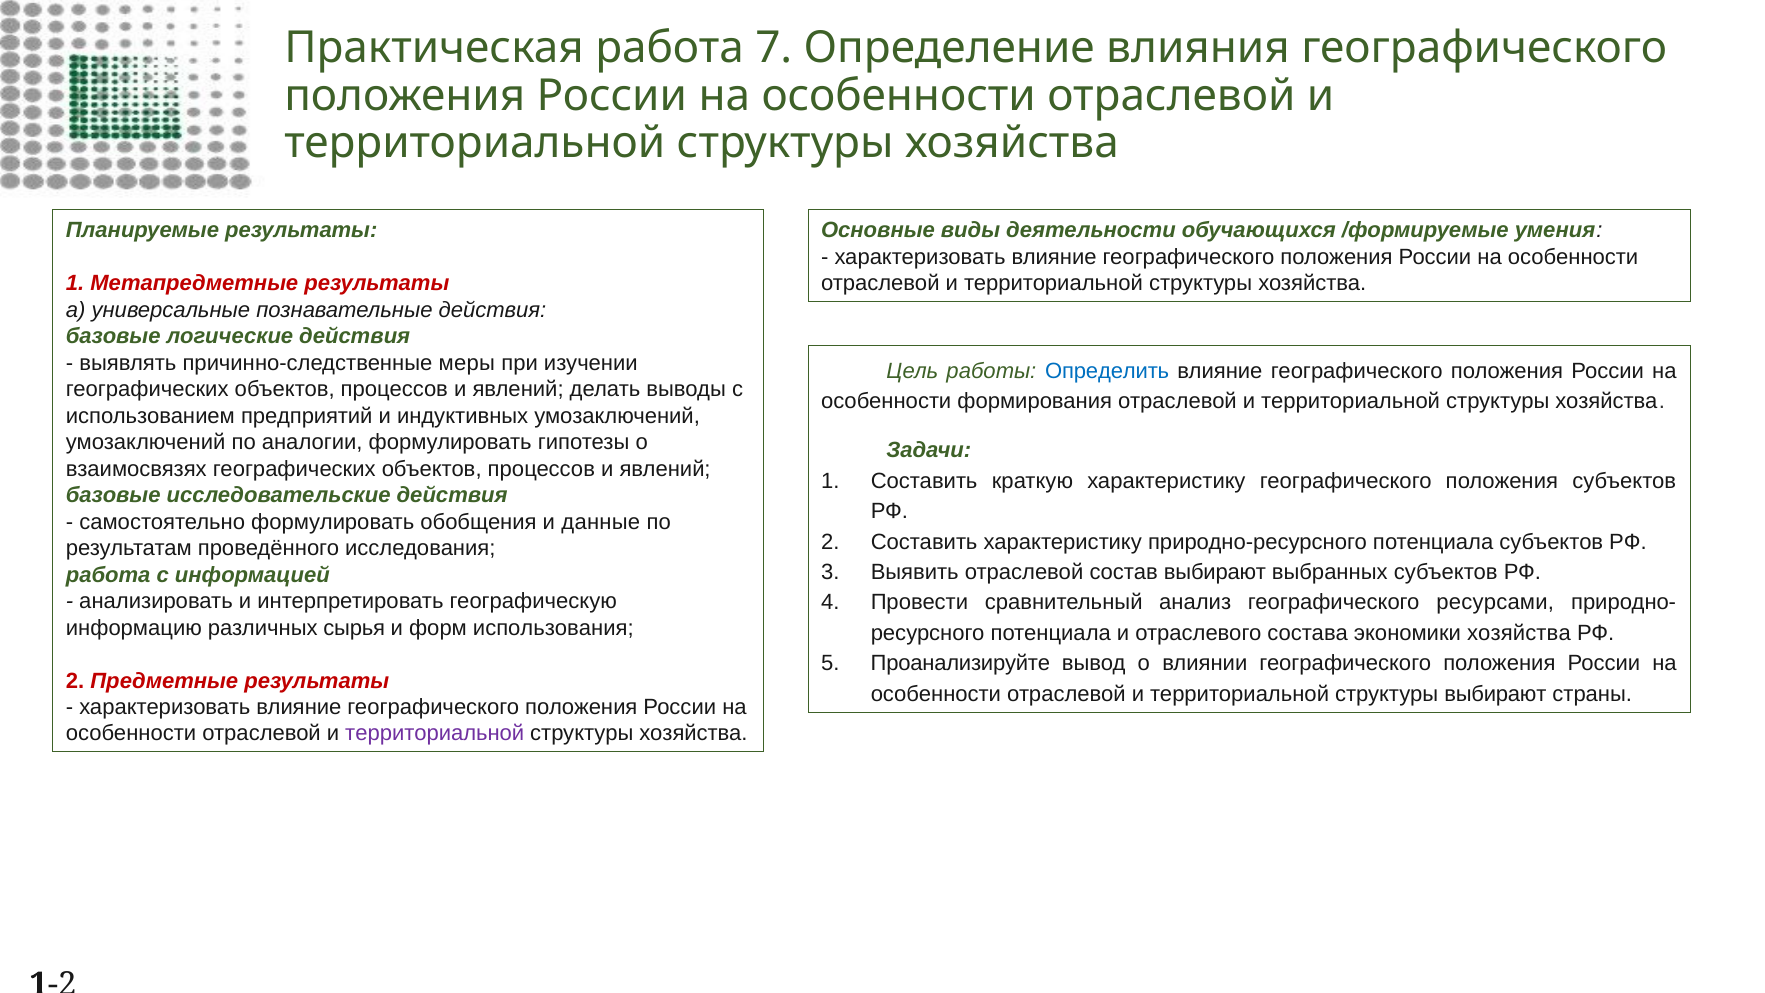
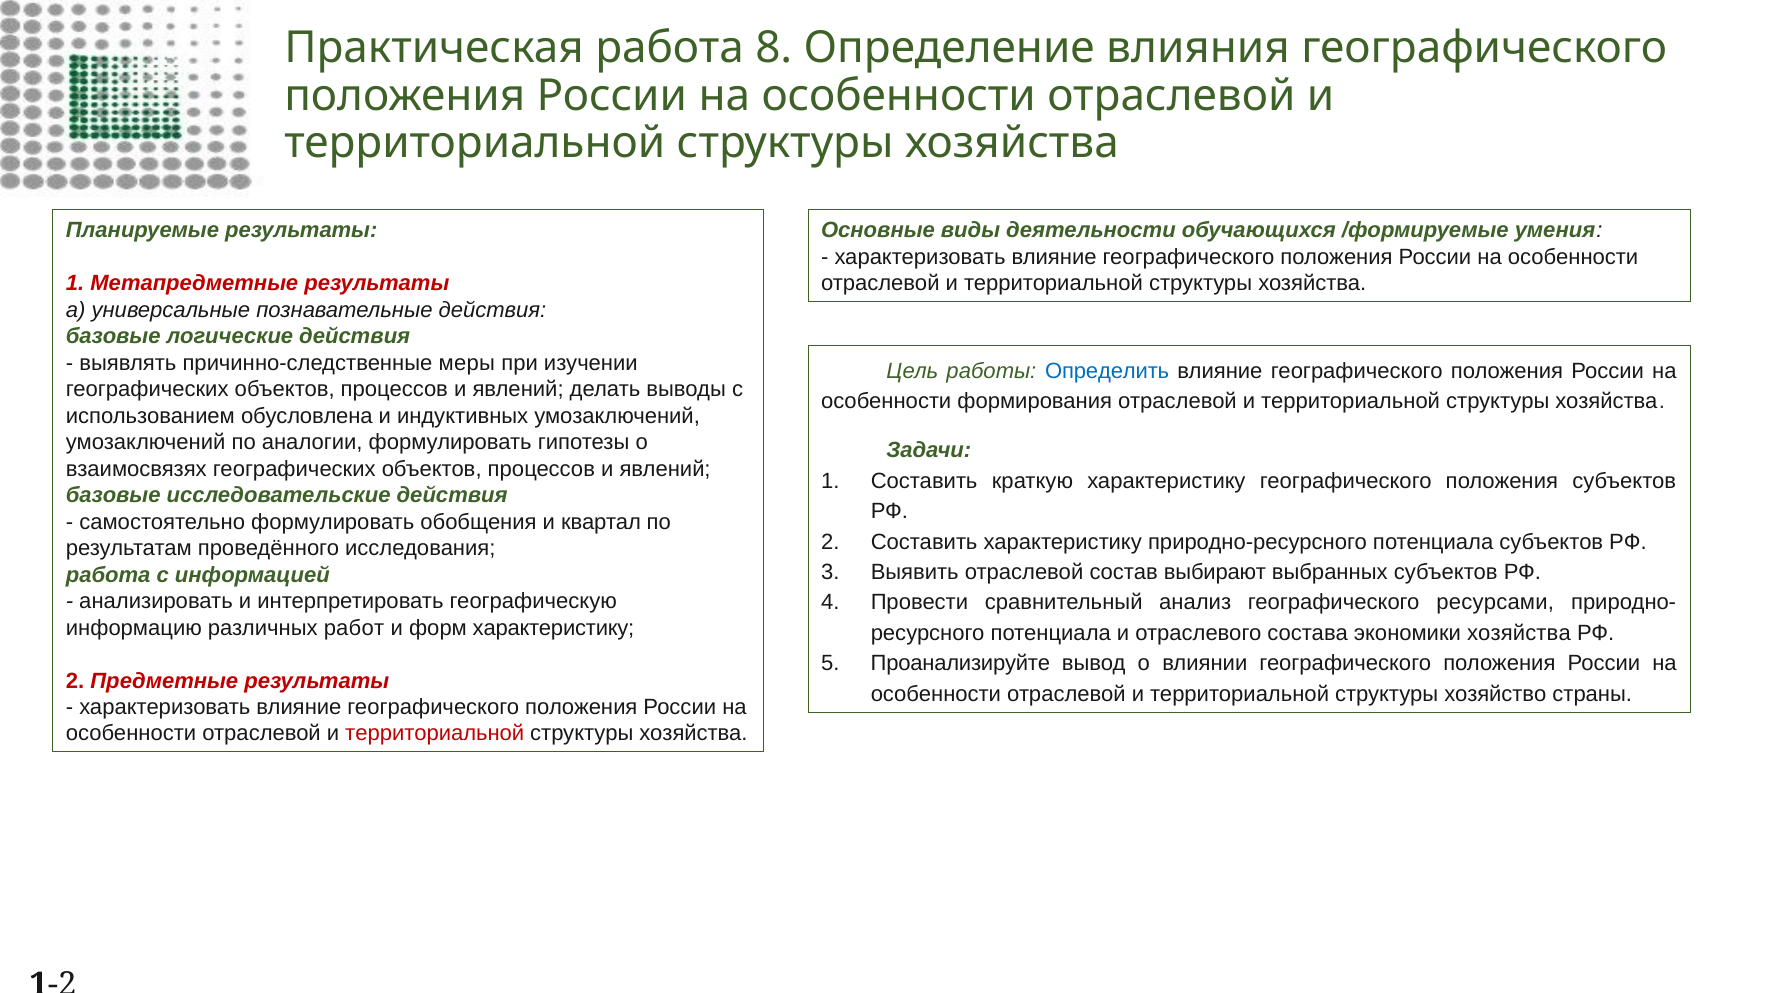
7: 7 -> 8 (774, 48)
предприятий: предприятий -> обусловлена (307, 416)
данные: данные -> квартал (601, 522)
сырья: сырья -> работ (354, 628)
форм использования: использования -> характеристику (553, 628)
структуры выбирают: выбирают -> хозяйство (1495, 694)
территориальной colour: purple -> red (435, 734)
